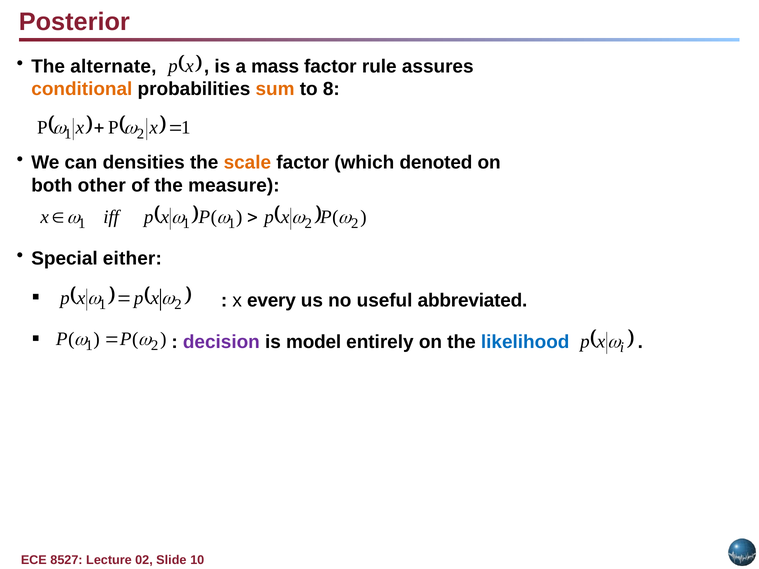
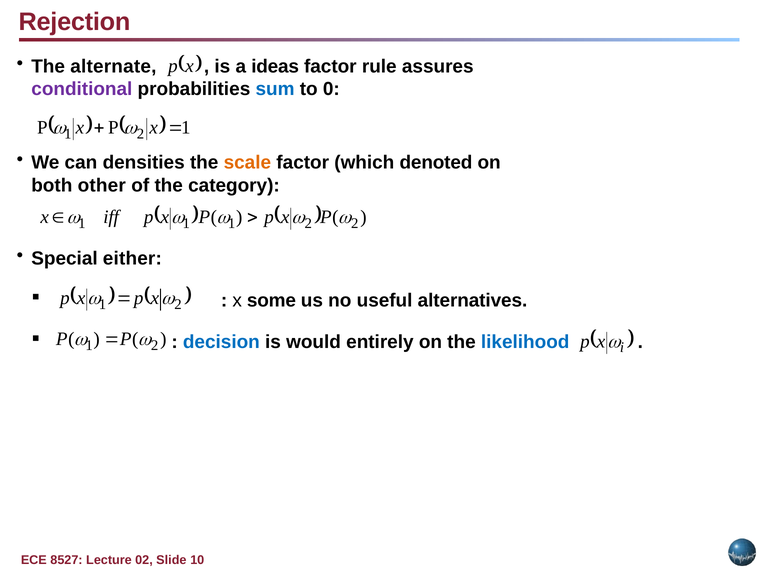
Posterior: Posterior -> Rejection (74, 22)
mass: mass -> ideas (275, 67)
conditional colour: orange -> purple (82, 89)
sum colour: orange -> blue (275, 89)
8: 8 -> 0 (331, 89)
measure: measure -> category (234, 185)
every: every -> some (271, 301)
abbreviated: abbreviated -> alternatives (472, 301)
decision colour: purple -> blue (221, 342)
model: model -> would (314, 342)
